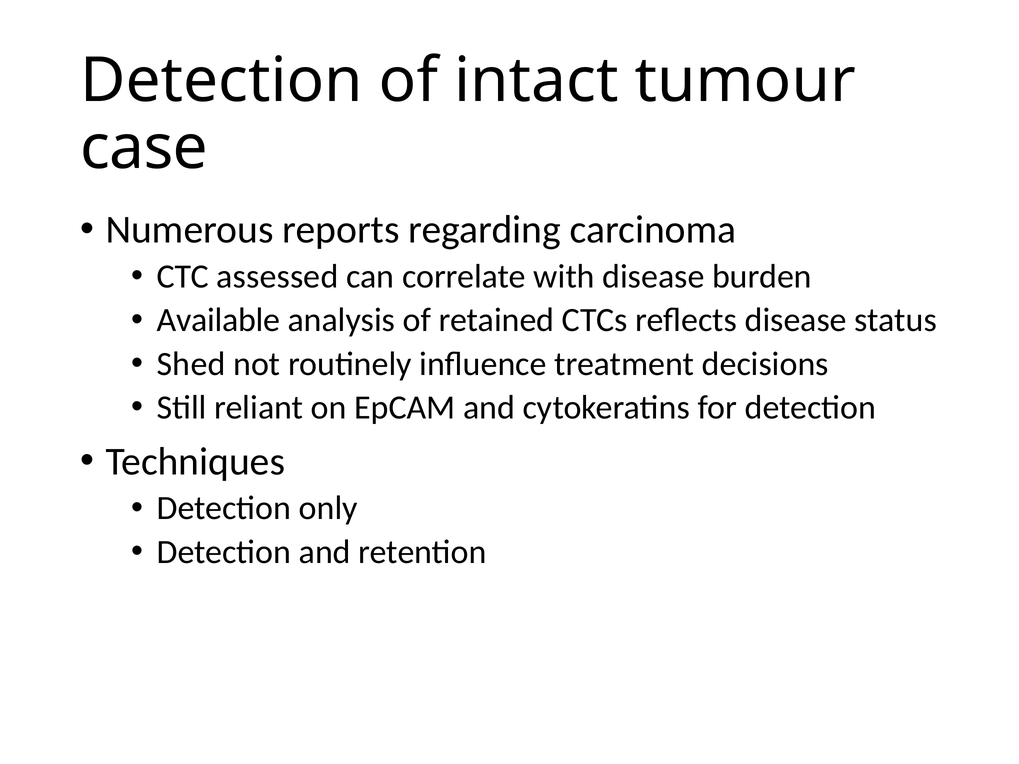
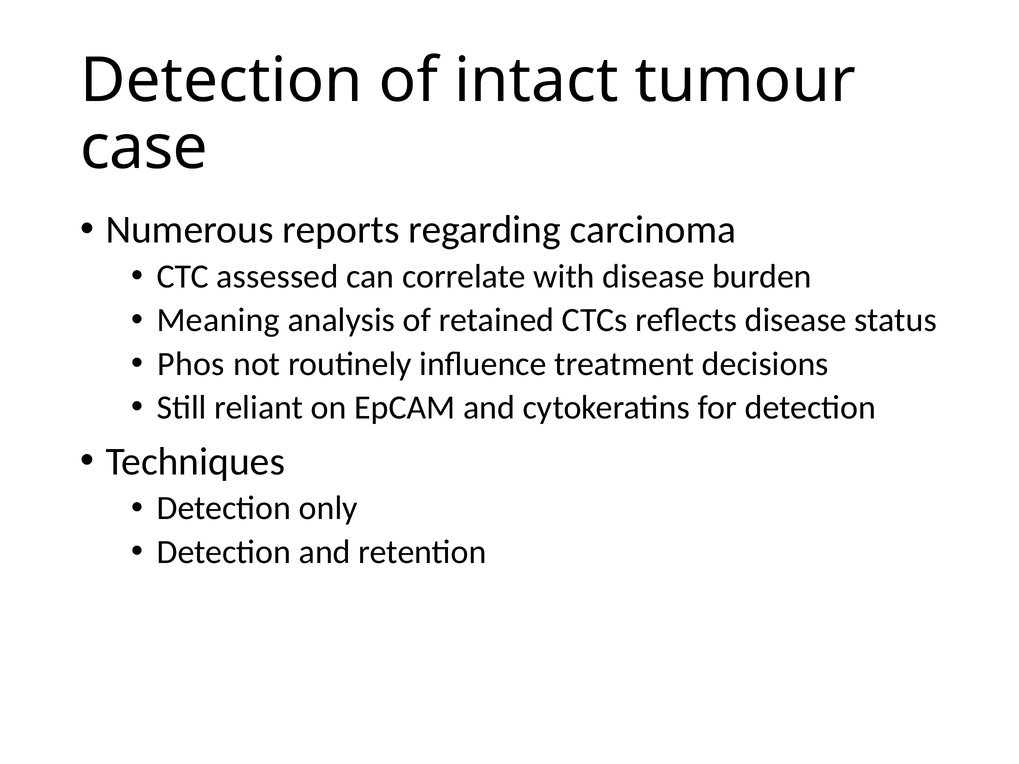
Available: Available -> Meaning (218, 320)
Shed: Shed -> Phos (191, 364)
